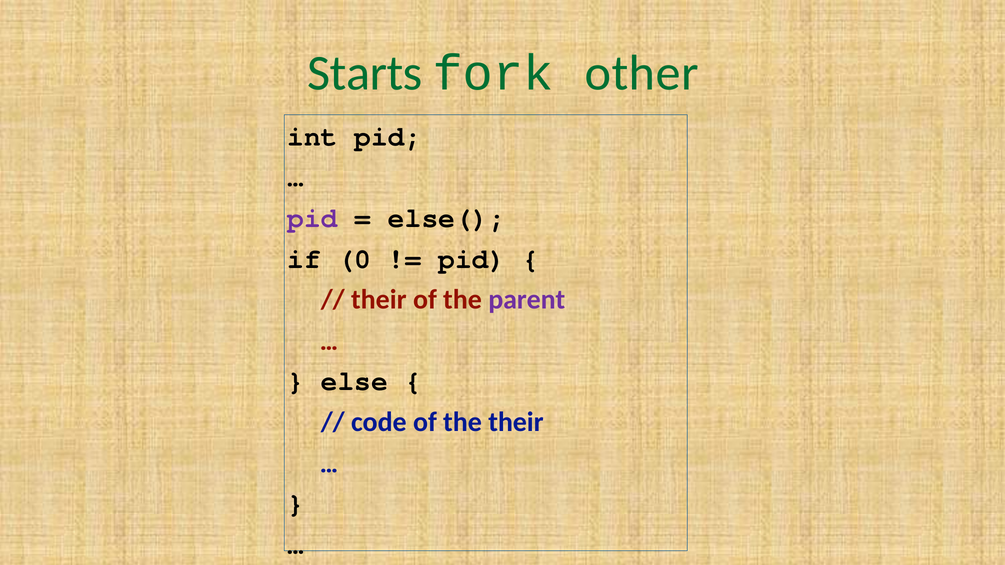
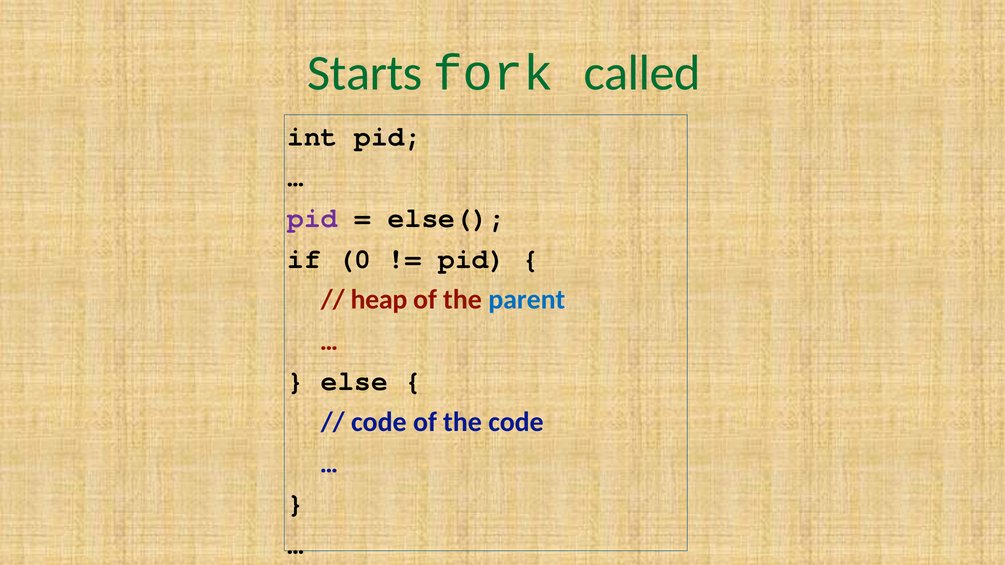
other: other -> called (642, 73)
their: their -> heap (379, 300)
parent colour: purple -> blue (527, 300)
the their: their -> code (516, 422)
